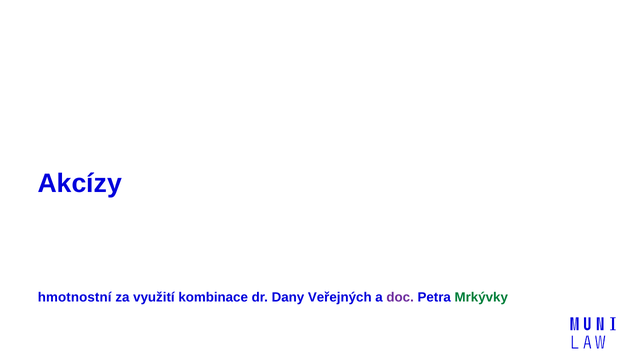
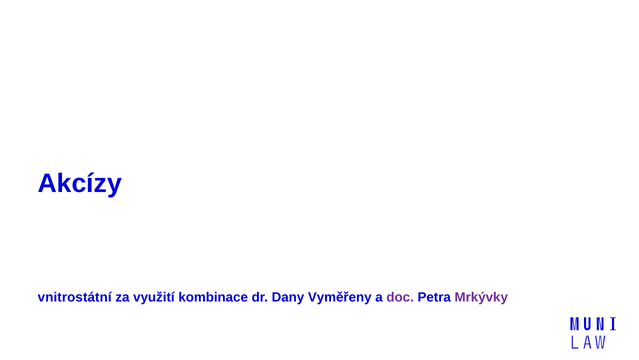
hmotnostní: hmotnostní -> vnitrostátní (75, 297)
Veřejných: Veřejných -> Vyměřeny (340, 297)
Mrkývky colour: green -> purple (481, 297)
